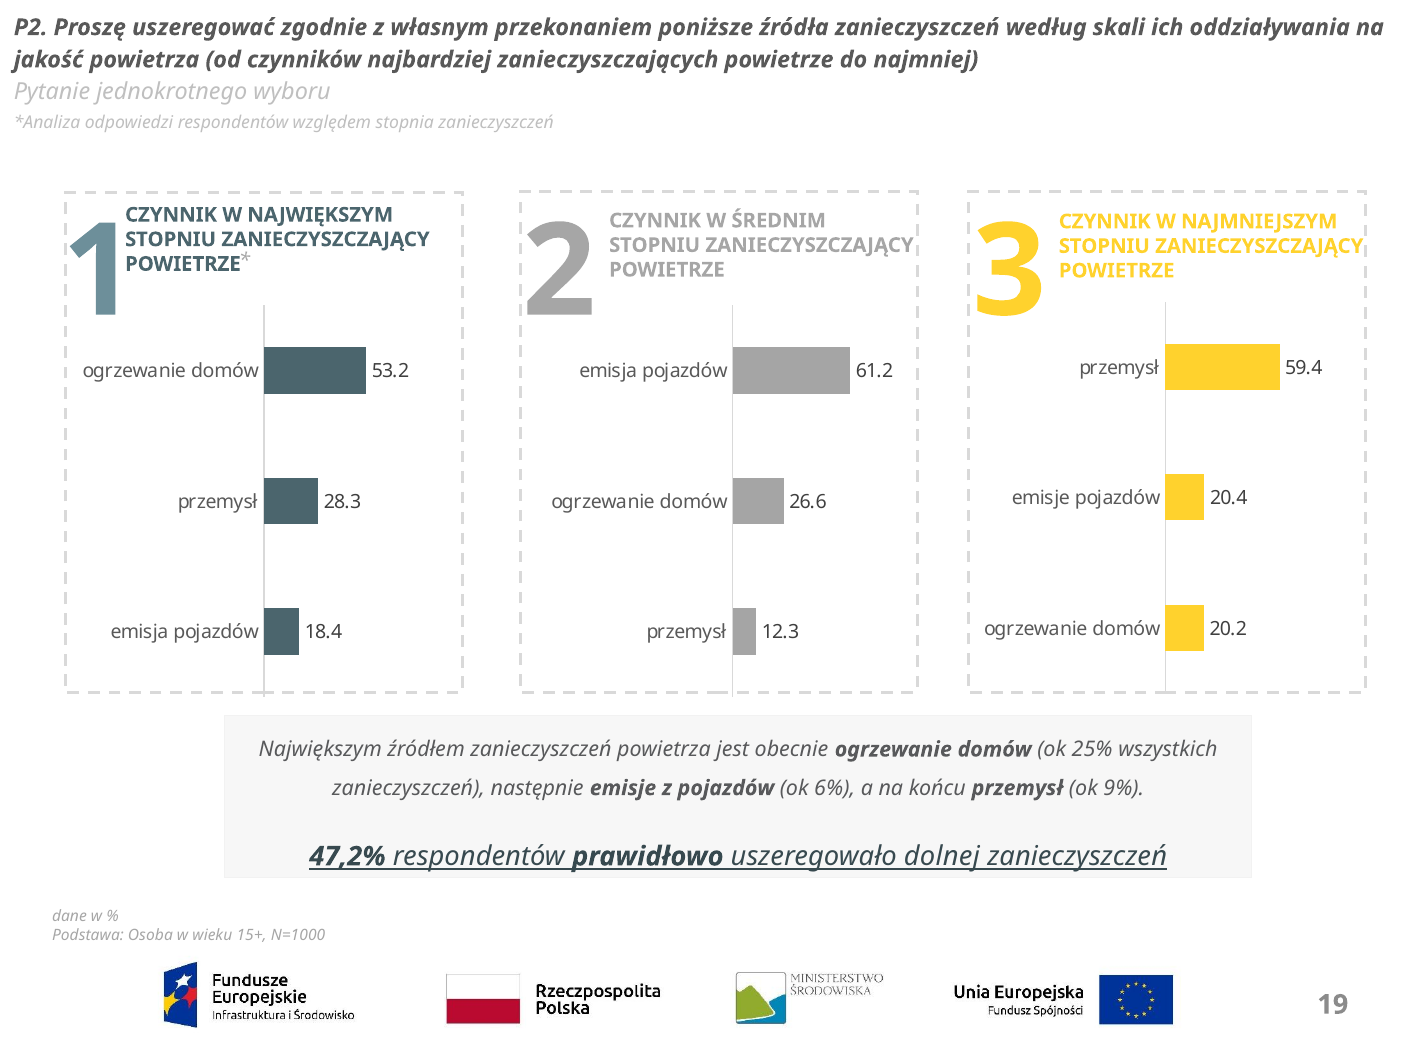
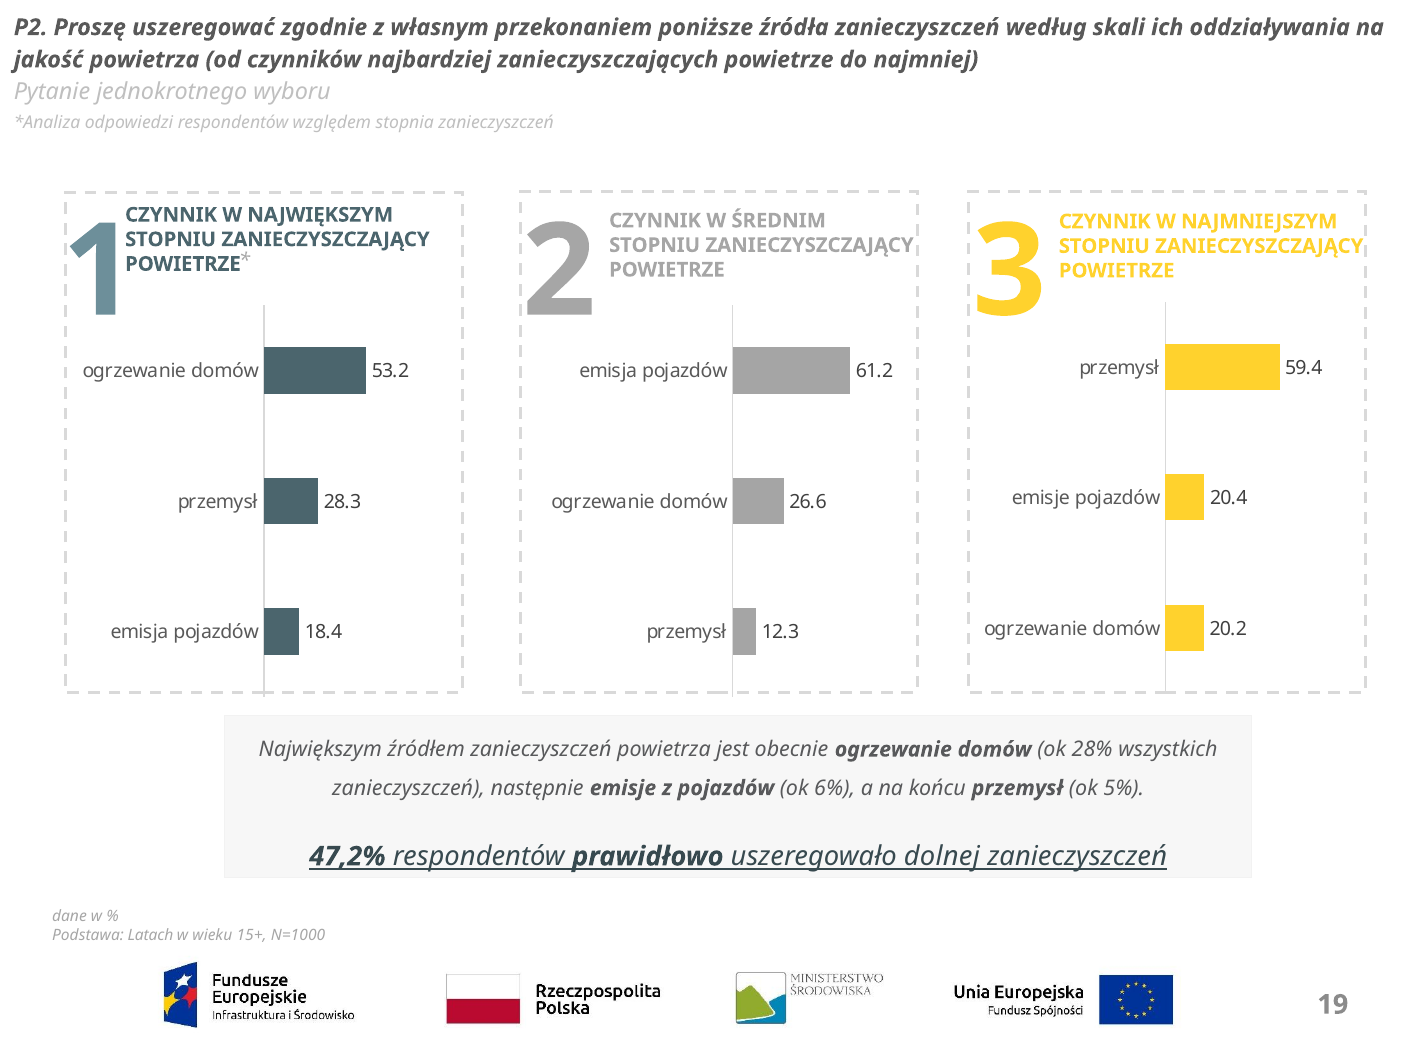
25%: 25% -> 28% (1092, 749)
9%: 9% -> 5% (1124, 788)
Osoba: Osoba -> Latach (151, 935)
